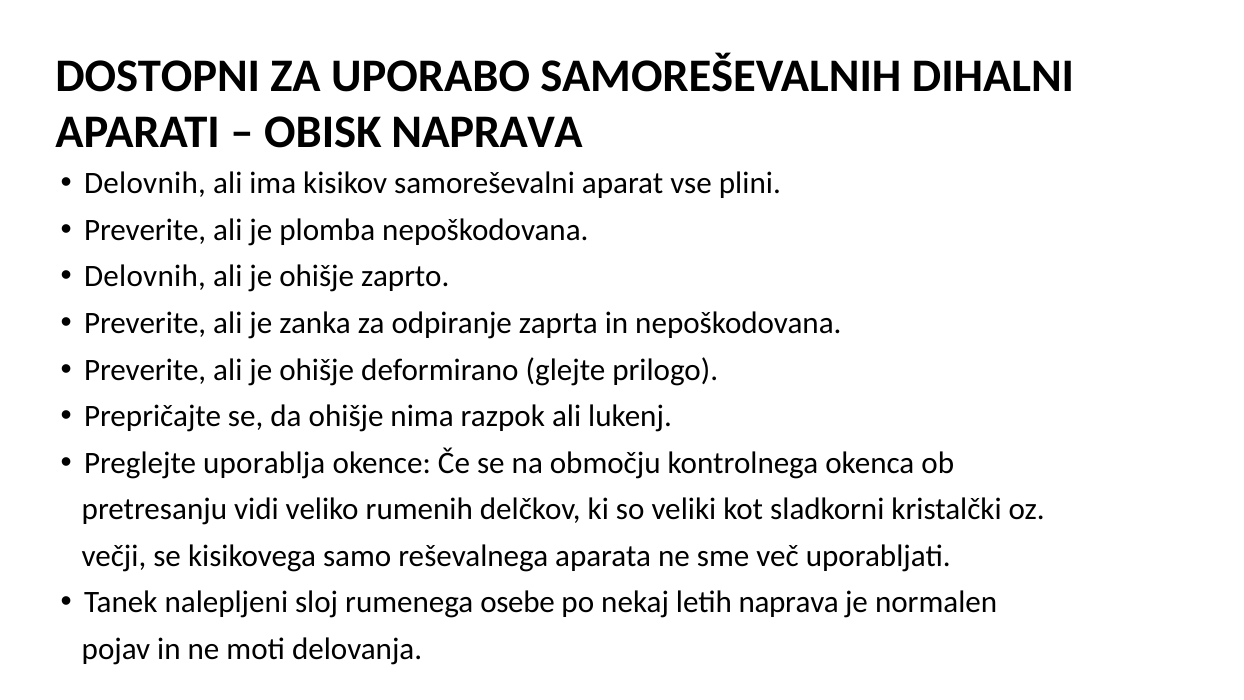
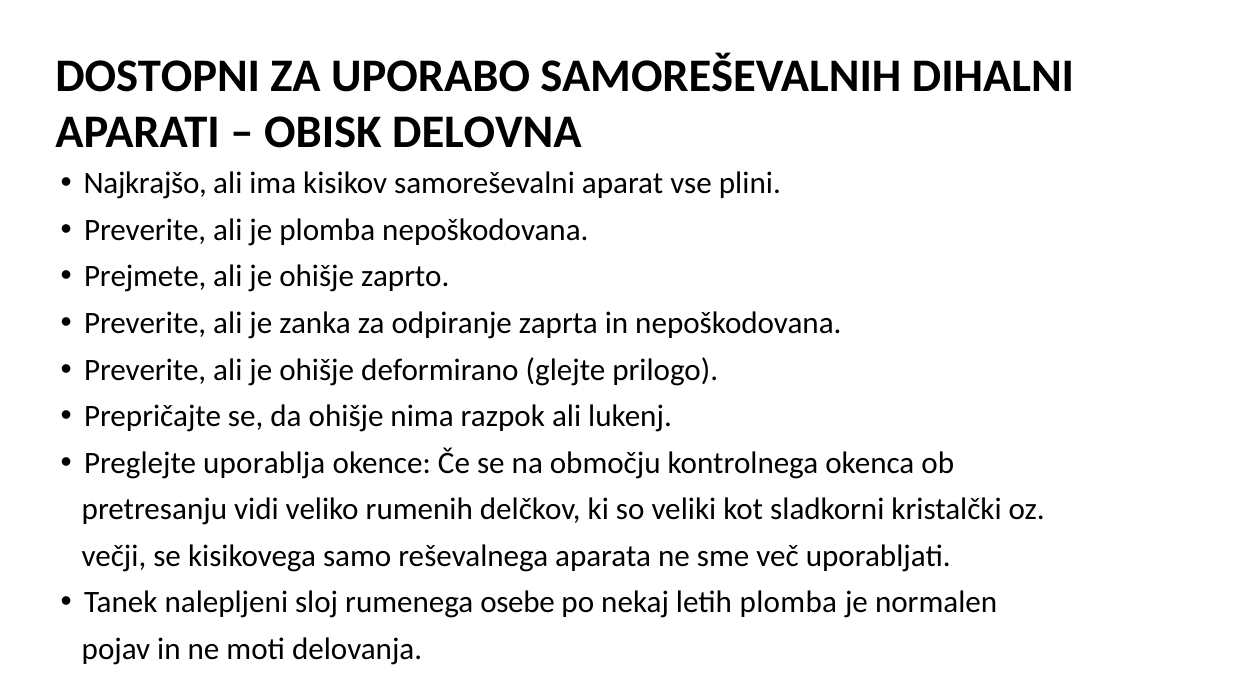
OBISK NAPRAVA: NAPRAVA -> DELOVNA (487, 132)
Delovnih: Delovnih -> Najkrajšo (145, 183)
Delovnih: Delovnih -> Prejmete (145, 277)
letih naprava: naprava -> plomba (788, 602)
